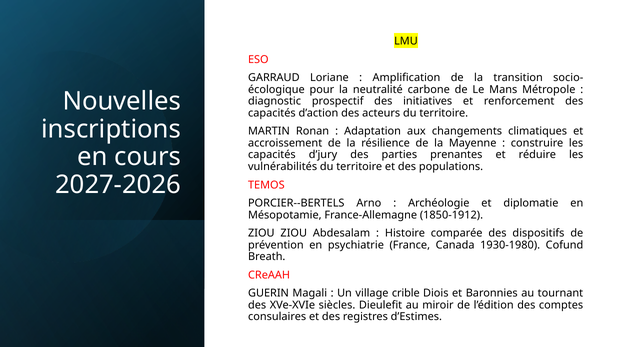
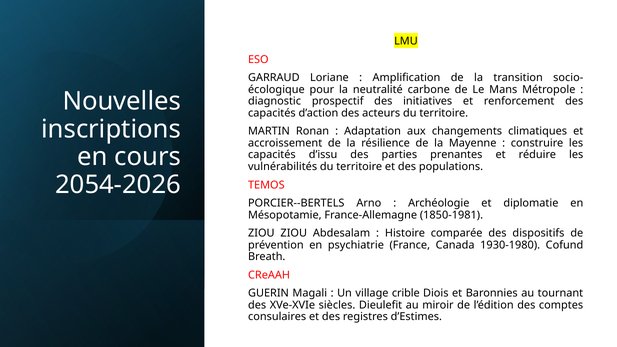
d’jury: d’jury -> d’issu (323, 155)
2027-2026: 2027-2026 -> 2054-2026 (118, 185)
1850-1912: 1850-1912 -> 1850-1981 (452, 215)
